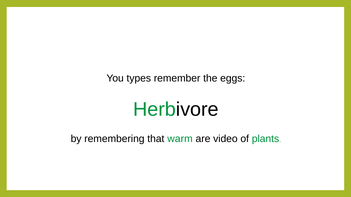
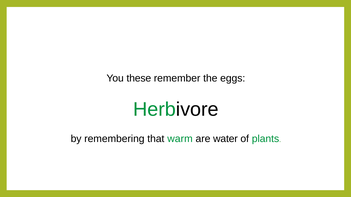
types: types -> these (139, 79)
video: video -> water (225, 139)
